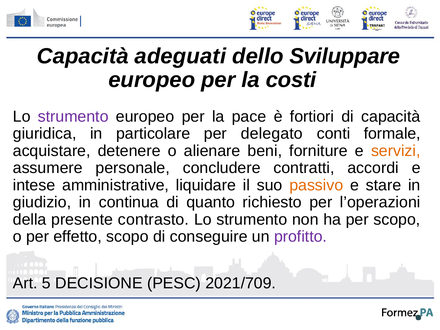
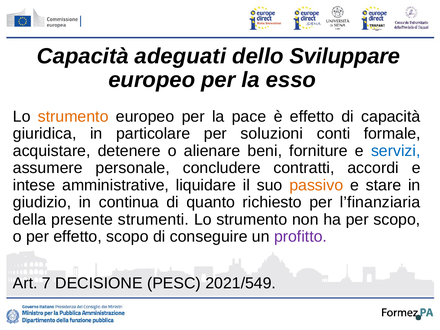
costi: costi -> esso (291, 80)
strumento colour: purple -> orange (73, 117)
è fortiori: fortiori -> effetto (312, 117)
delegato: delegato -> soluzioni (272, 134)
servizi colour: orange -> blue (396, 151)
l’operazioni: l’operazioni -> l’finanziaria (380, 202)
contrasto: contrasto -> strumenti (153, 219)
5: 5 -> 7 (46, 283)
2021/709: 2021/709 -> 2021/549 (241, 283)
